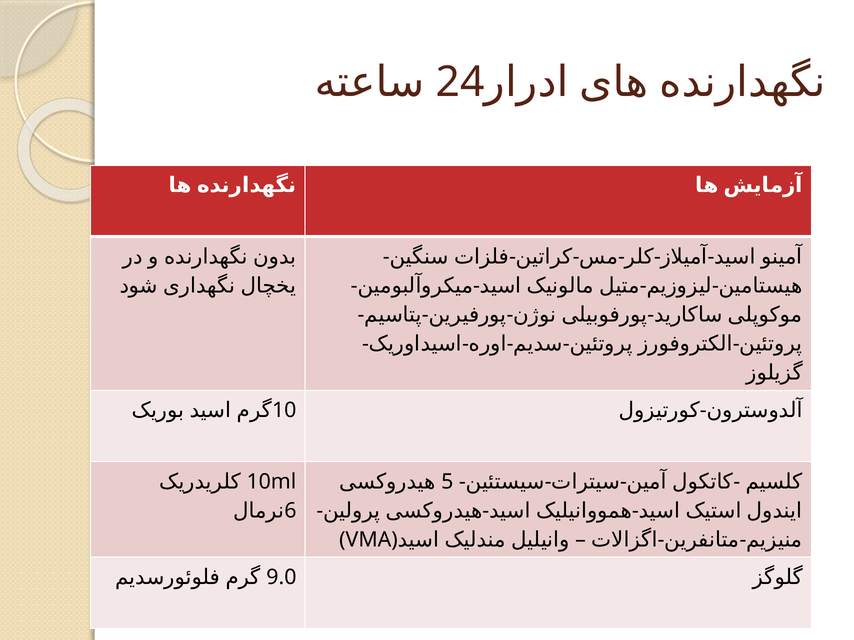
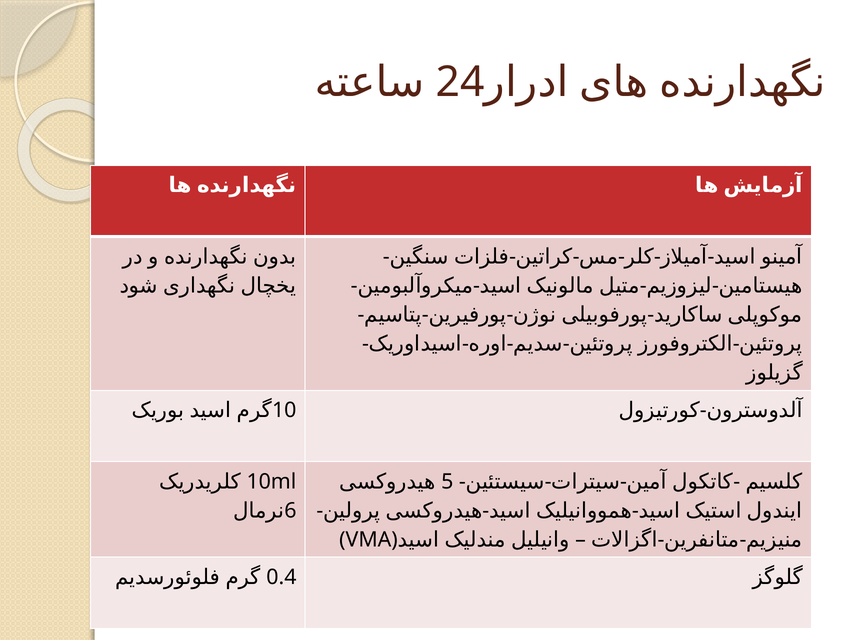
9.0: 9.0 -> 0.4 (281, 578)
